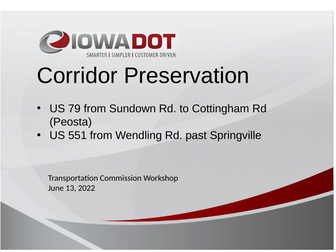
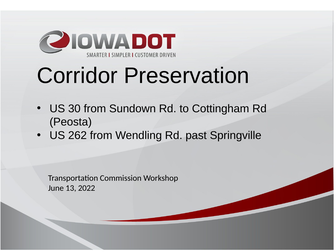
79: 79 -> 30 (74, 109)
551: 551 -> 262 (77, 135)
